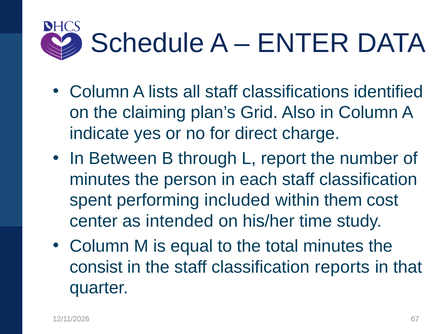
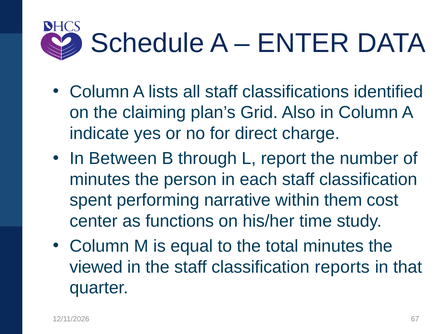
included: included -> narrative (237, 200)
intended: intended -> functions (180, 221)
consist: consist -> viewed (96, 267)
